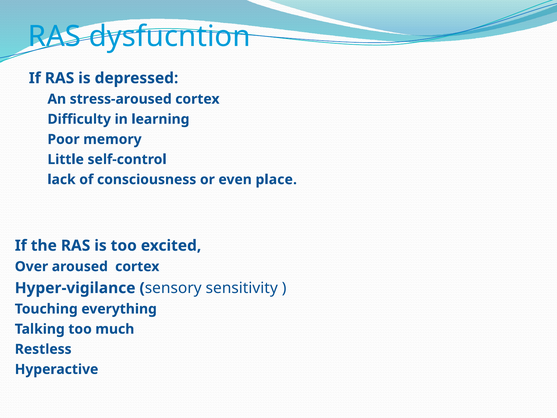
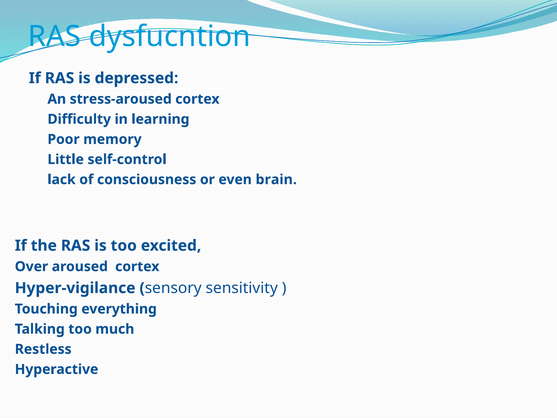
place: place -> brain (276, 179)
